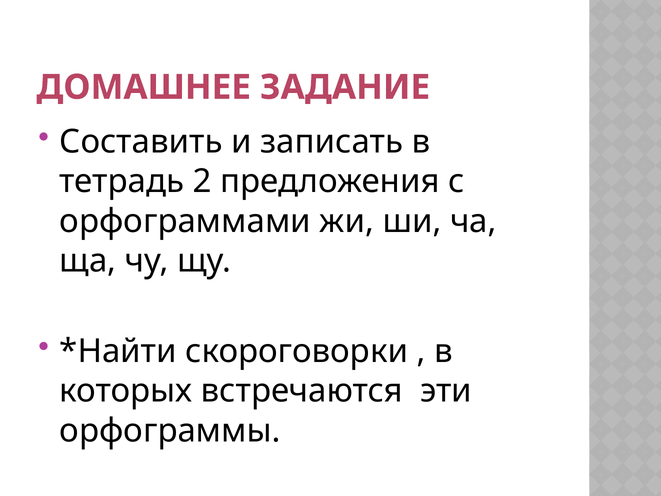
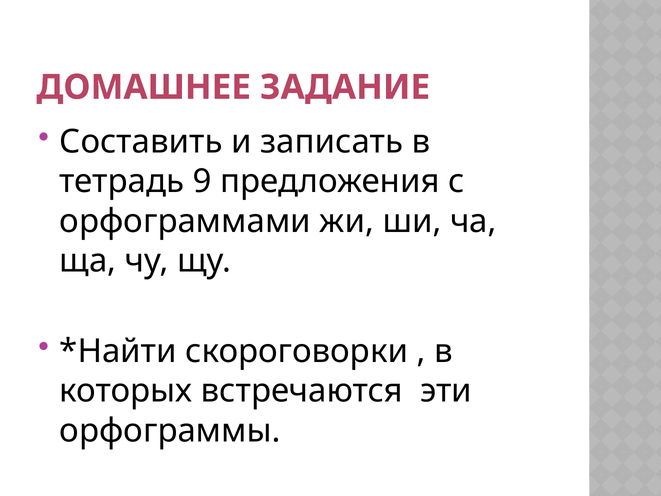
2: 2 -> 9 (202, 181)
